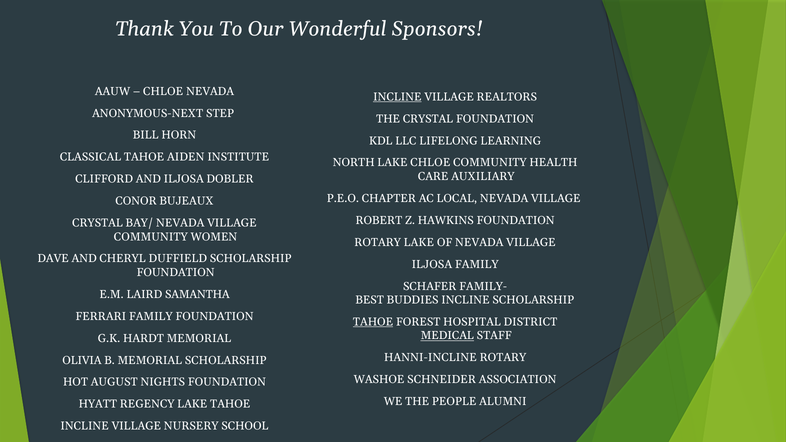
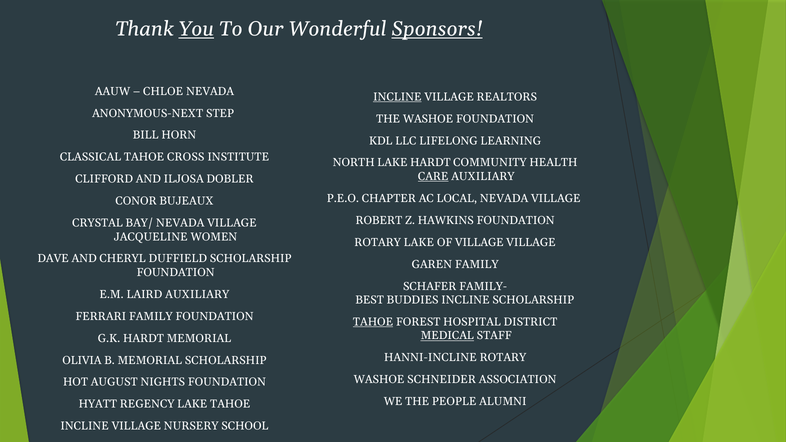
You underline: none -> present (196, 29)
Sponsors underline: none -> present (437, 29)
THE CRYSTAL: CRYSTAL -> WASHOE (428, 119)
AIDEN: AIDEN -> CROSS (186, 157)
LAKE CHLOE: CHLOE -> HARDT (430, 163)
CARE underline: none -> present (433, 177)
COMMUNITY: COMMUNITY -> JACQUELINE (151, 237)
OF NEVADA: NEVADA -> VILLAGE (479, 242)
ILJOSA: ILJOSA -> GAREN (432, 264)
LAIRD SAMANTHA: SAMANTHA -> AUXILIARY (197, 294)
